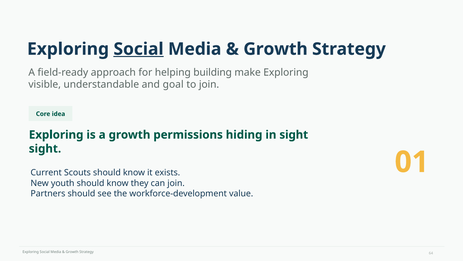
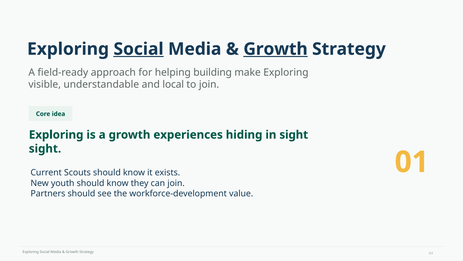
Growth underline: none -> present (276, 49)
goal: goal -> local (173, 84)
permissions: permissions -> experiences (188, 134)
